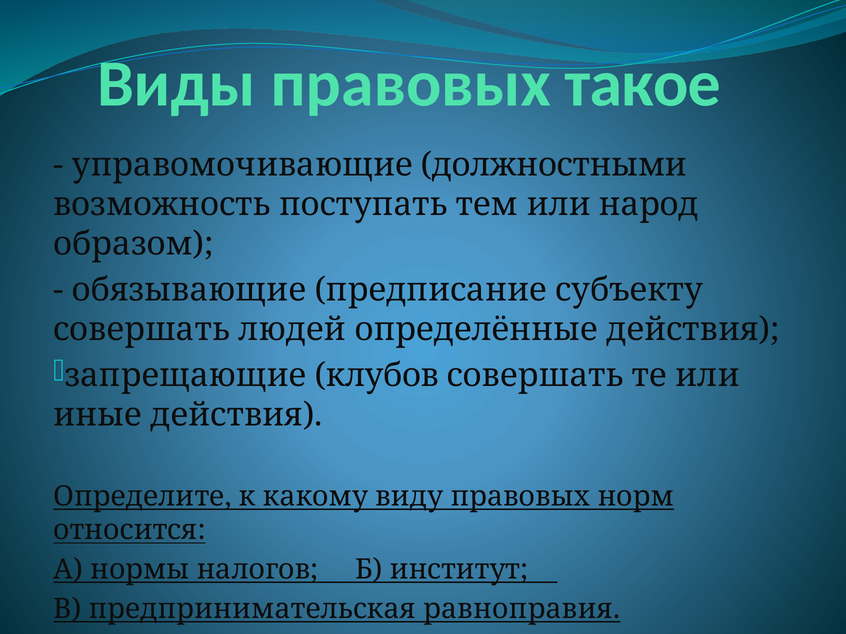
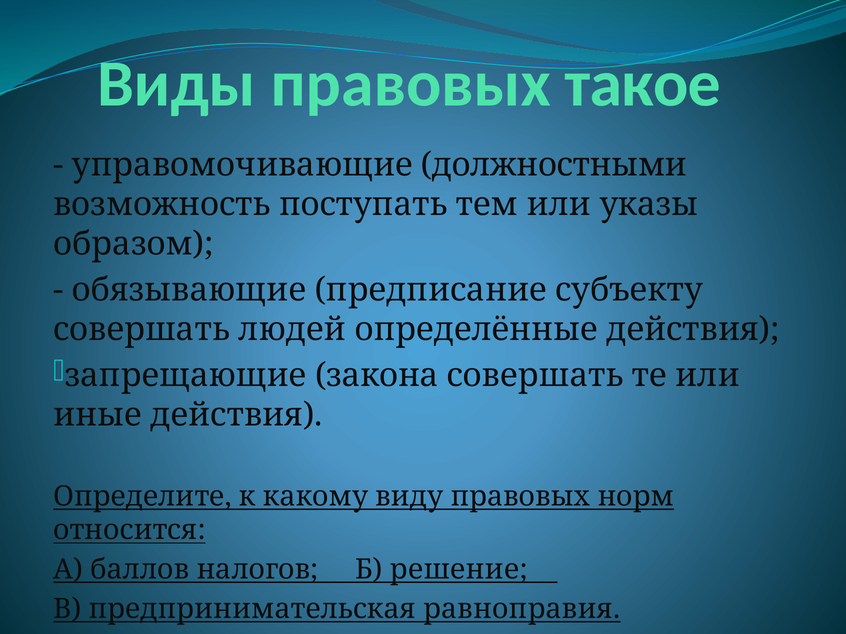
народ: народ -> указы (649, 205)
клубов: клубов -> закона (377, 376)
нормы: нормы -> баллов (140, 570)
институт: институт -> решение (459, 570)
